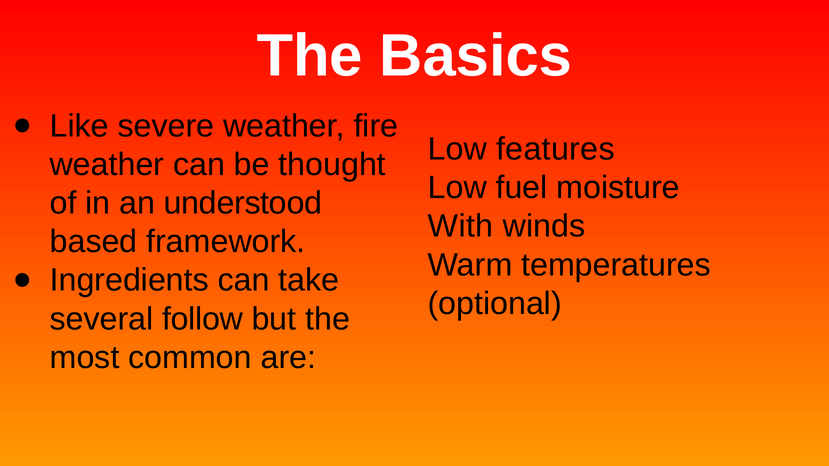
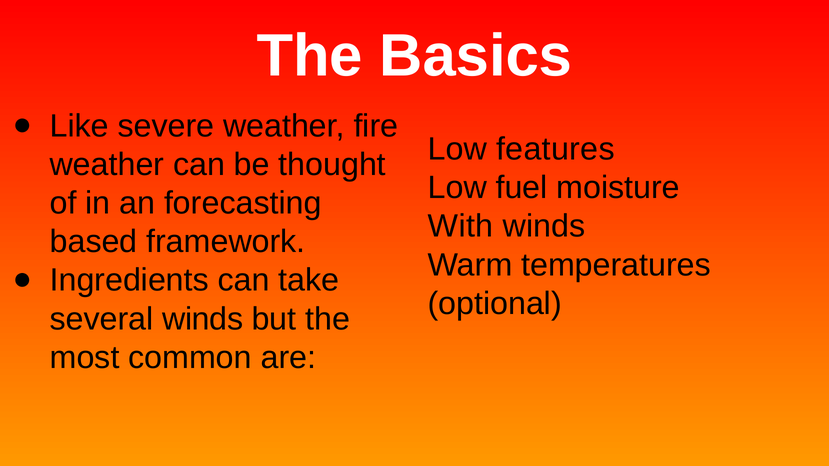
understood: understood -> forecasting (243, 203)
several follow: follow -> winds (203, 319)
